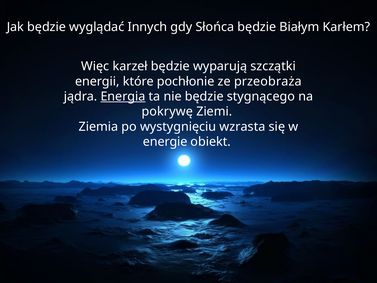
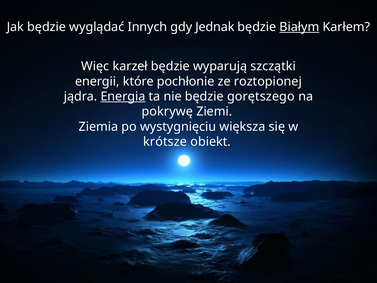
Słońca: Słońca -> Jednak (215, 27)
Białym underline: none -> present (299, 27)
przeobraża: przeobraża -> roztopionej (268, 81)
stygnącego: stygnącego -> gorętszego (261, 96)
wzrasta: wzrasta -> większa (242, 127)
energie: energie -> krótsze (165, 142)
